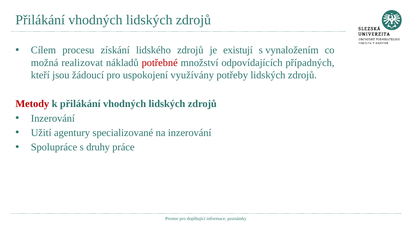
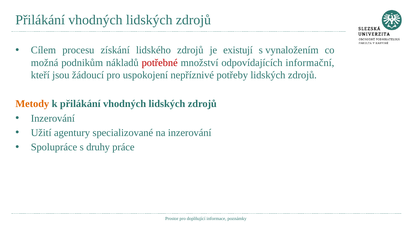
realizovat: realizovat -> podnikům (82, 63)
případných: případných -> informační (310, 63)
využívány: využívány -> nepříznivé (192, 75)
Metody colour: red -> orange (32, 104)
